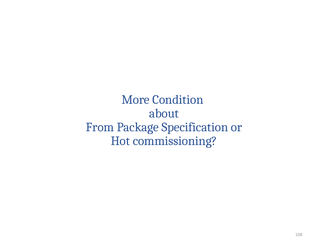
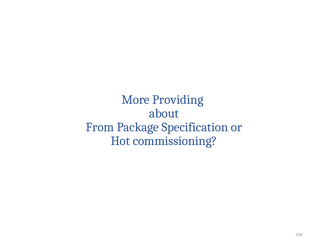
Condition: Condition -> Providing (178, 100)
